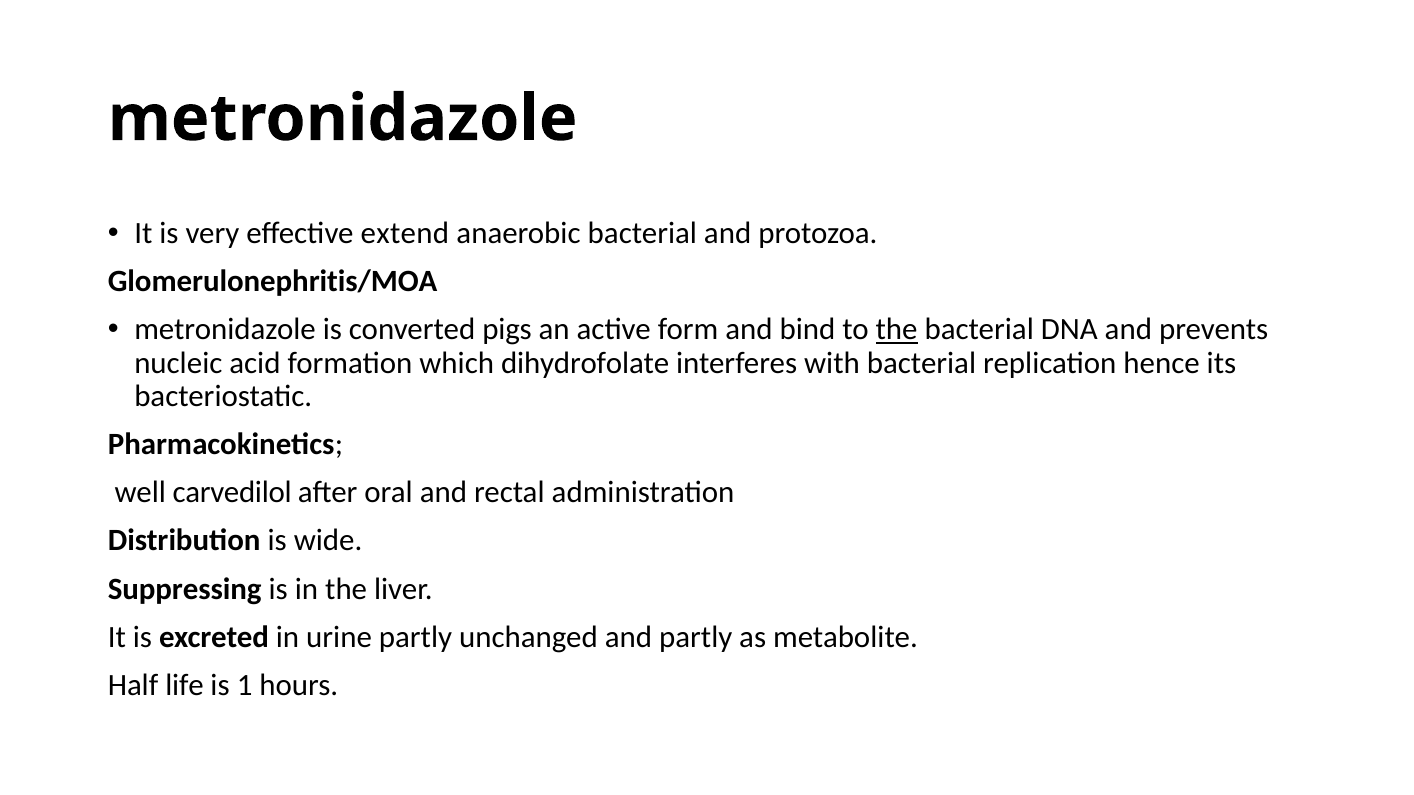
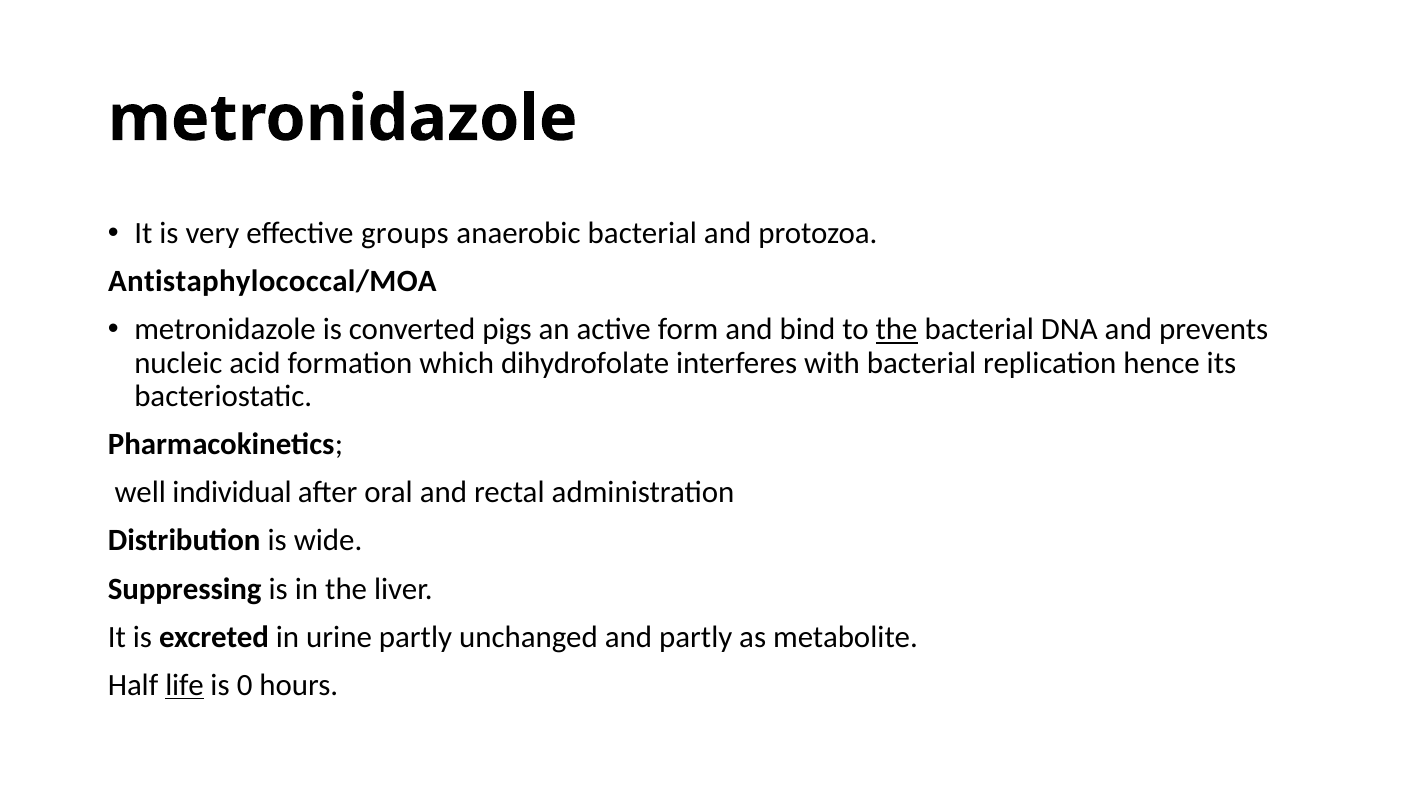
extend: extend -> groups (405, 234)
Glomerulonephritis/MOA: Glomerulonephritis/MOA -> Antistaphylococcal/MOA (272, 282)
carvedilol: carvedilol -> individual (232, 493)
life underline: none -> present (184, 685)
1: 1 -> 0 (245, 685)
